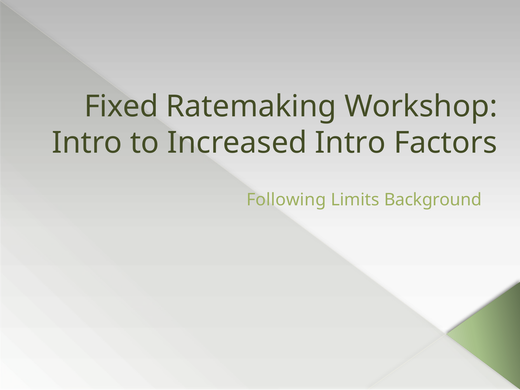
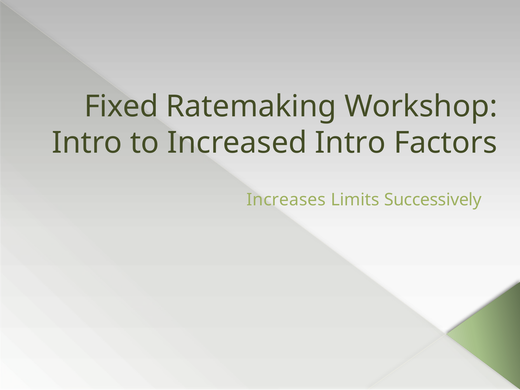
Following: Following -> Increases (286, 200)
Background: Background -> Successively (433, 200)
